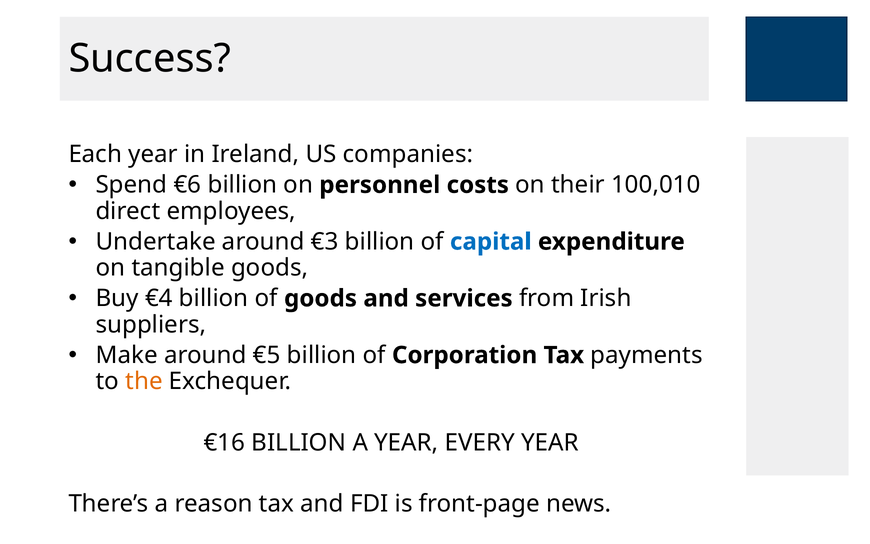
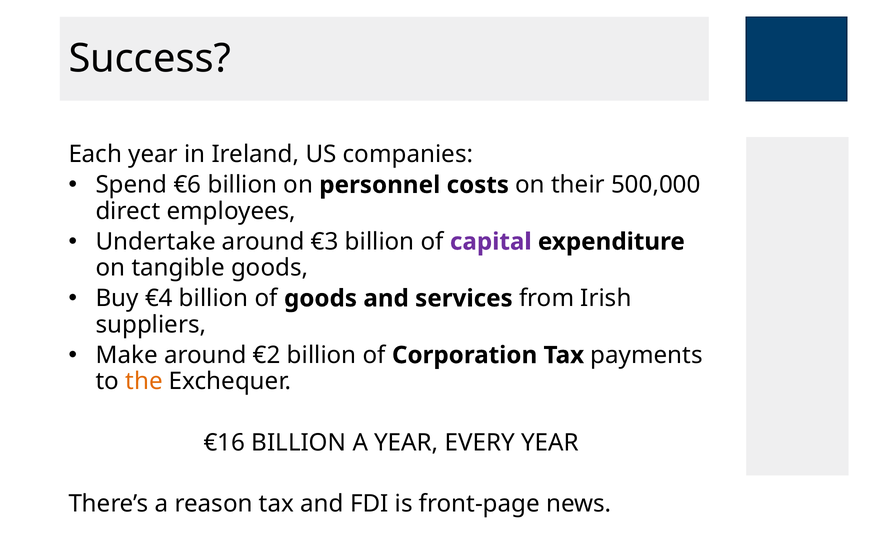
100,010: 100,010 -> 500,000 (656, 185)
capital colour: blue -> purple (491, 242)
€5: €5 -> €2 (267, 355)
